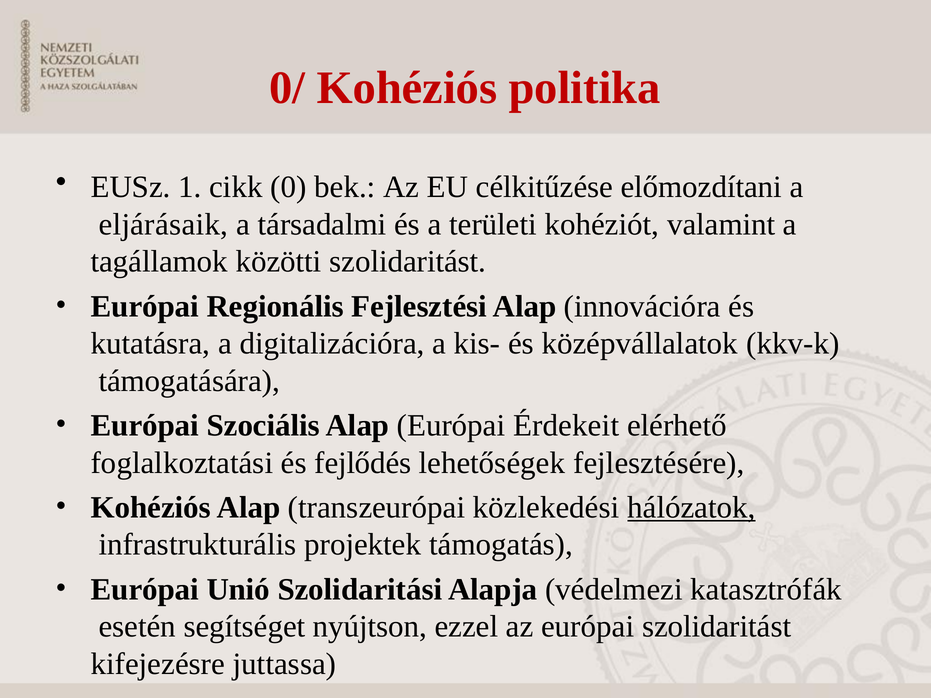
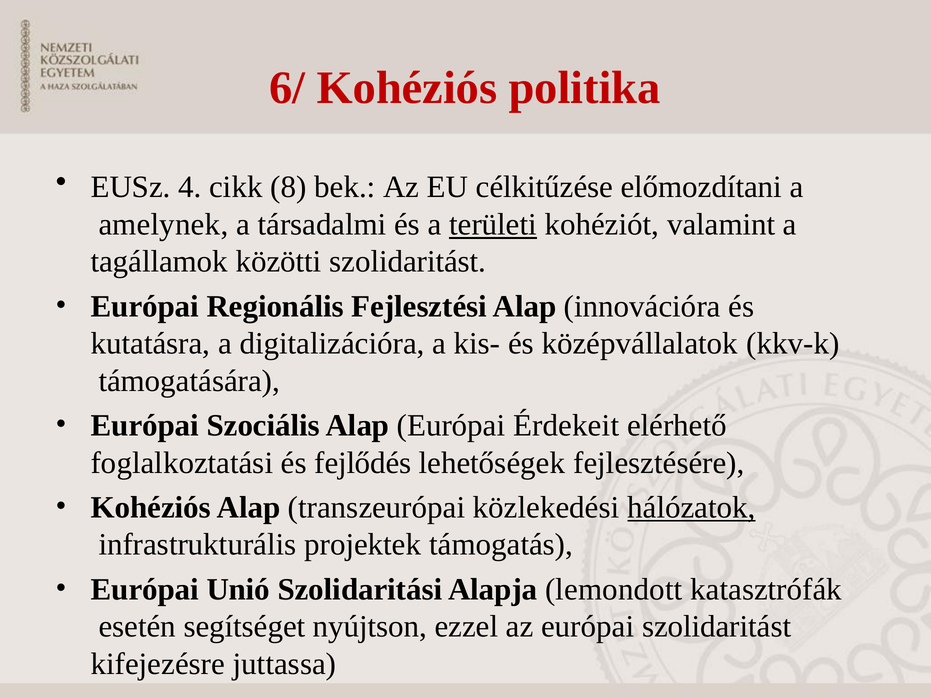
0/: 0/ -> 6/ (287, 88)
1: 1 -> 4 (190, 187)
0: 0 -> 8 (288, 187)
eljárásaik: eljárásaik -> amelynek (163, 225)
területi underline: none -> present (493, 225)
védelmezi: védelmezi -> lemondott (614, 590)
